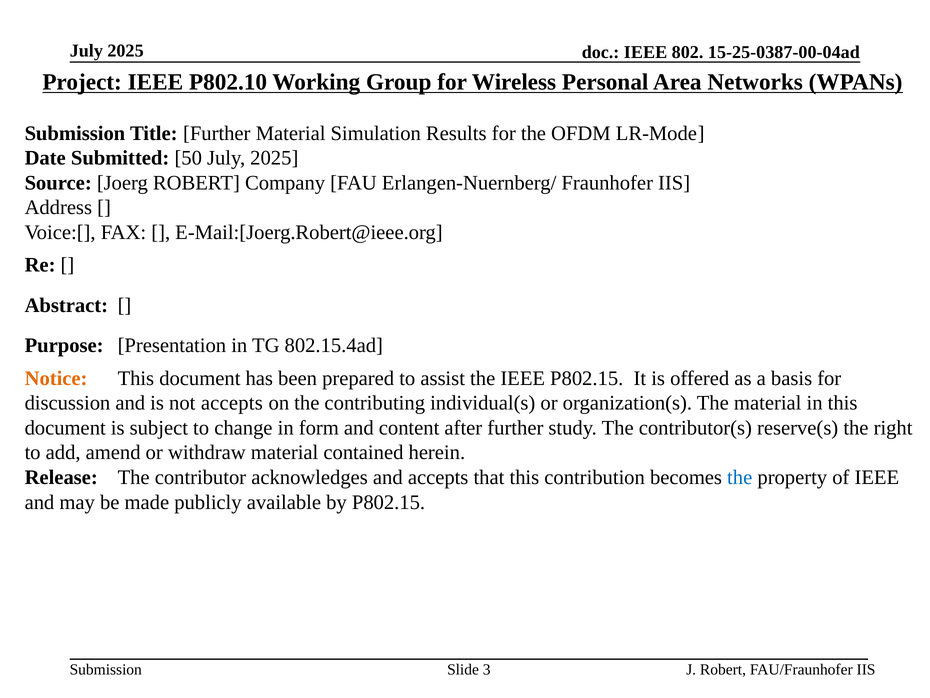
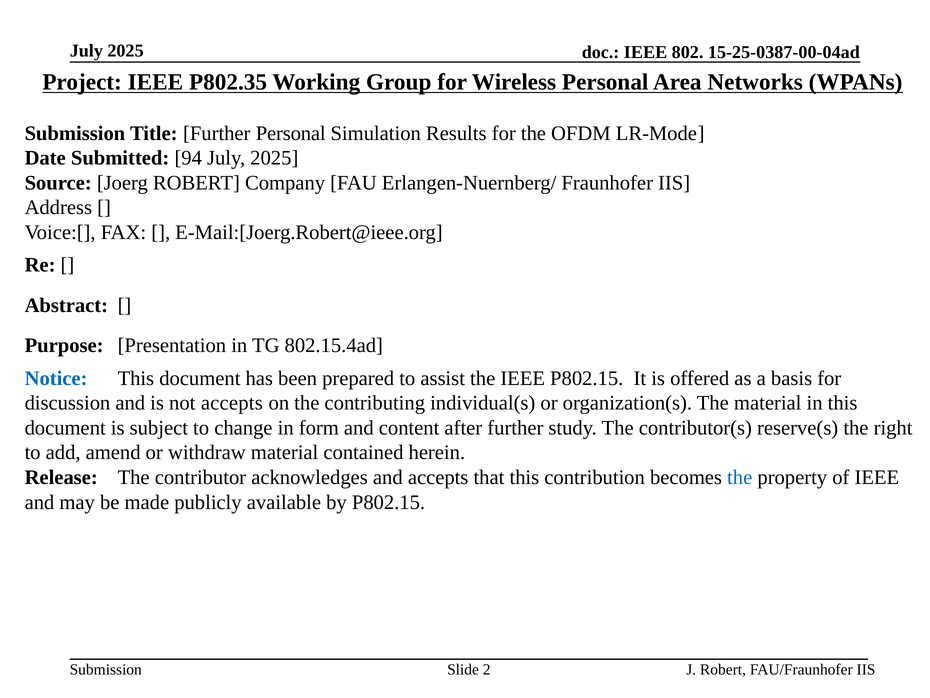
P802.10: P802.10 -> P802.35 (228, 82)
Further Material: Material -> Personal (291, 133)
50: 50 -> 94 (188, 158)
Notice colour: orange -> blue (56, 378)
3: 3 -> 2 (487, 669)
